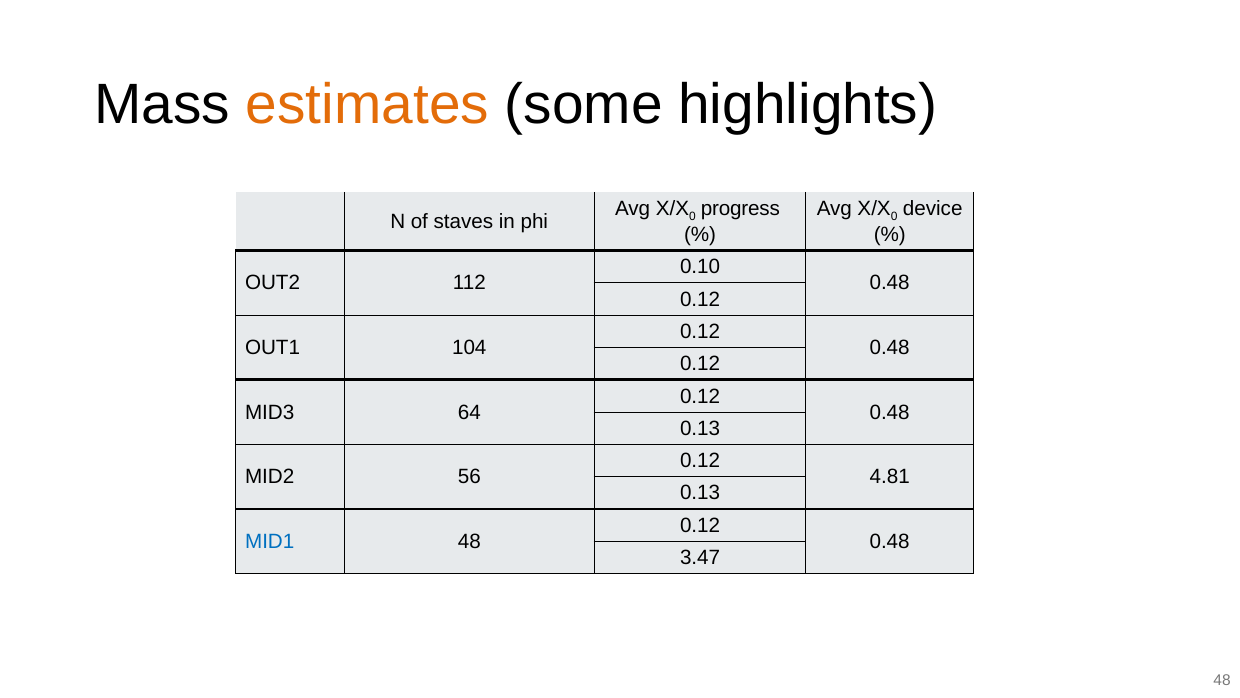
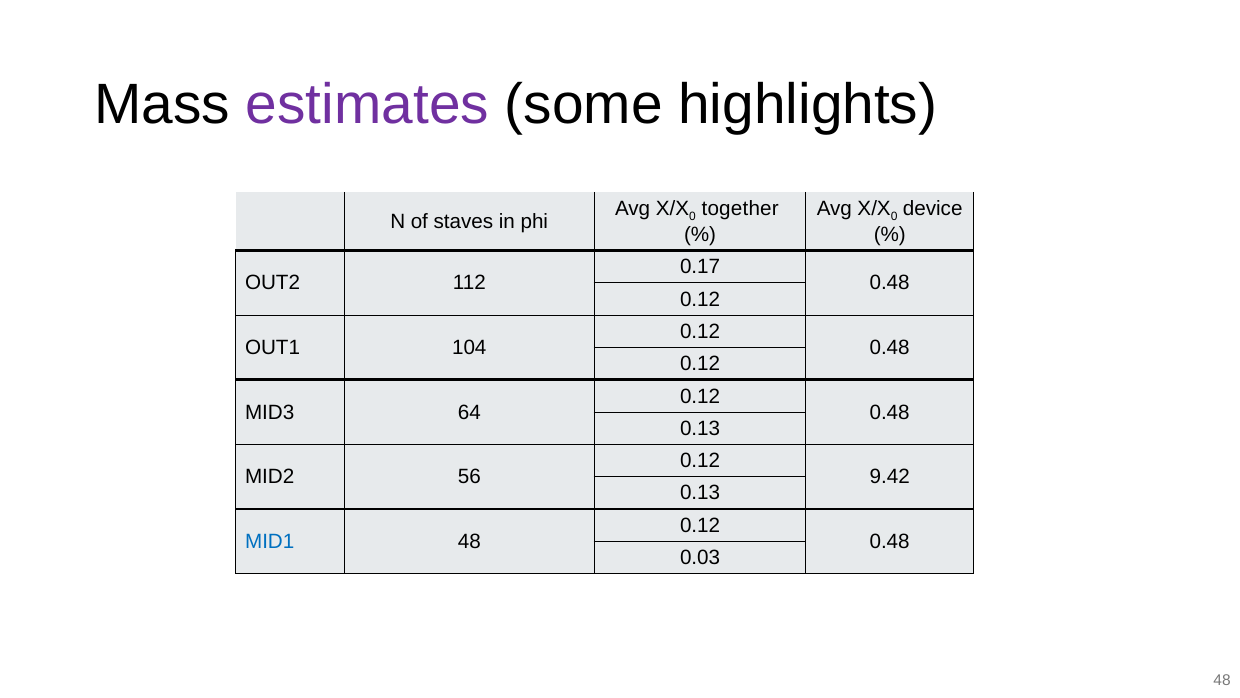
estimates colour: orange -> purple (367, 104)
progress: progress -> together (740, 208)
0.10: 0.10 -> 0.17 (700, 267)
4.81: 4.81 -> 9.42 (890, 477)
3.47: 3.47 -> 0.03 (700, 557)
